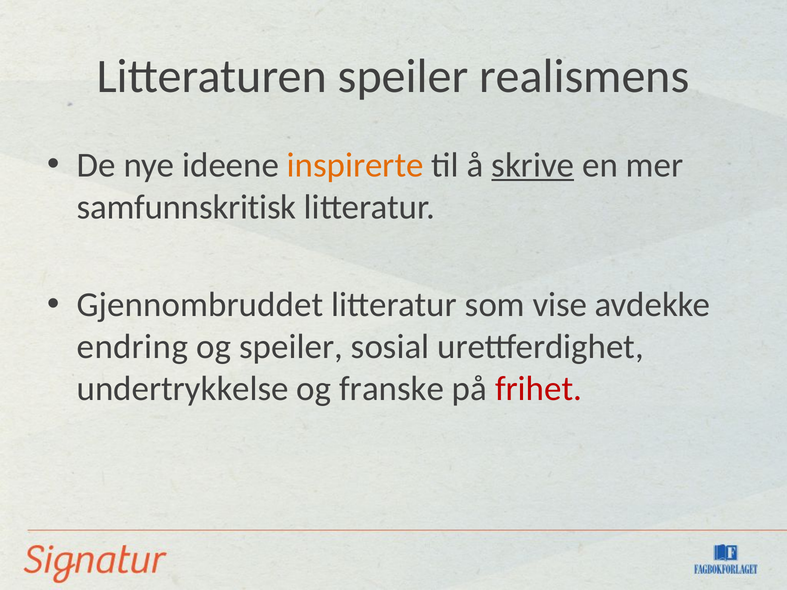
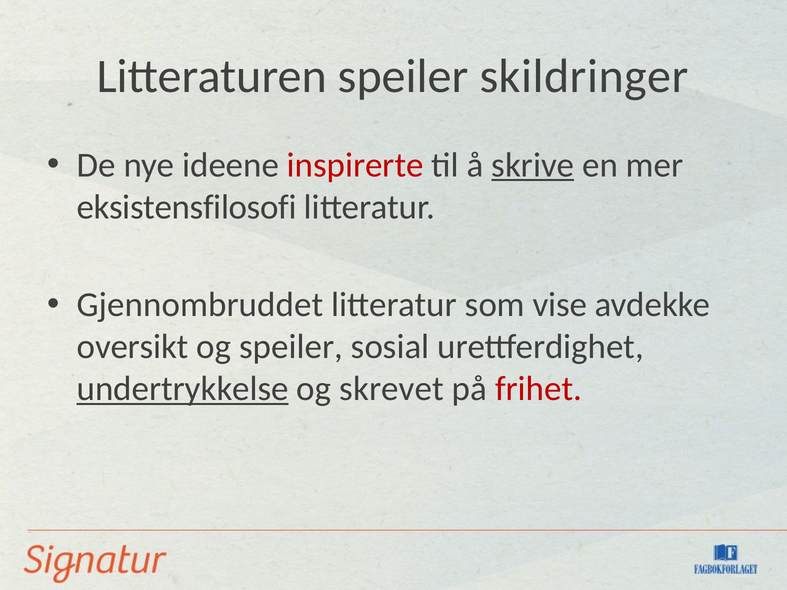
realismens: realismens -> skildringer (584, 76)
inspirerte colour: orange -> red (355, 165)
samfunnskritisk: samfunnskritisk -> eksistensfilosofi (187, 207)
endring: endring -> oversikt (133, 347)
undertrykkelse underline: none -> present (183, 389)
franske: franske -> skrevet (392, 389)
